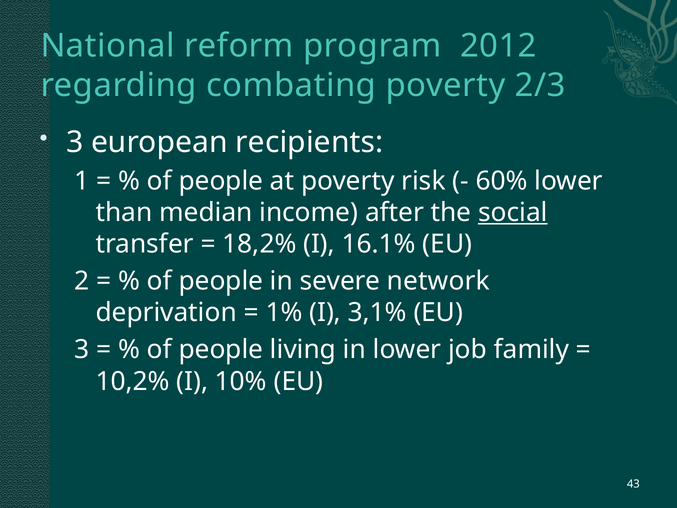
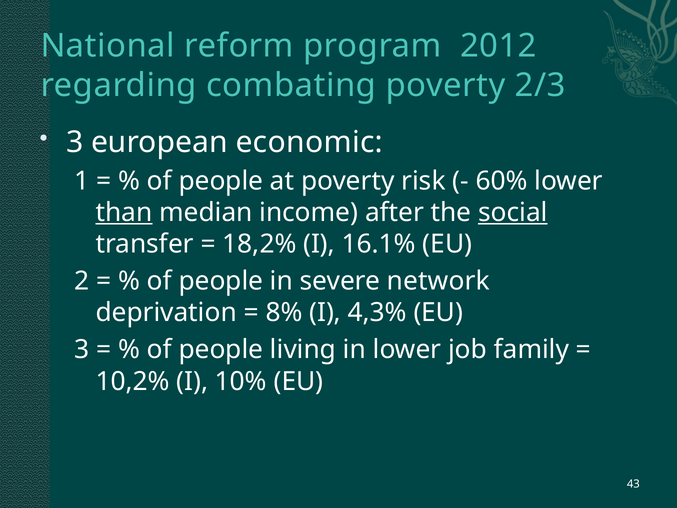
recipients: recipients -> economic (309, 142)
than underline: none -> present (124, 213)
1%: 1% -> 8% (284, 313)
3,1%: 3,1% -> 4,3% (377, 313)
